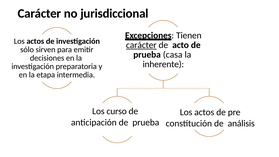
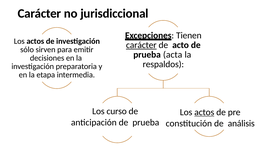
casa: casa -> acta (173, 55)
inherente: inherente -> respaldos (163, 64)
actos underline: none -> present (204, 112)
